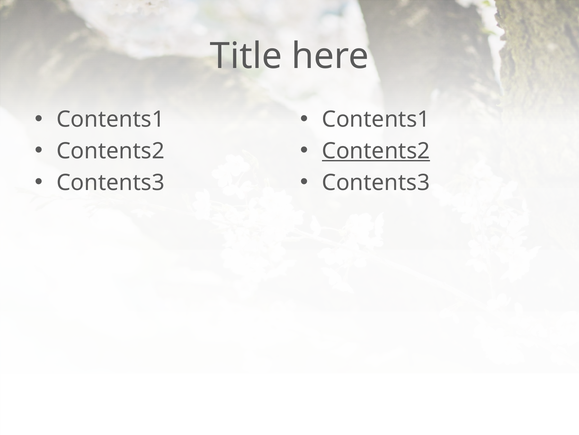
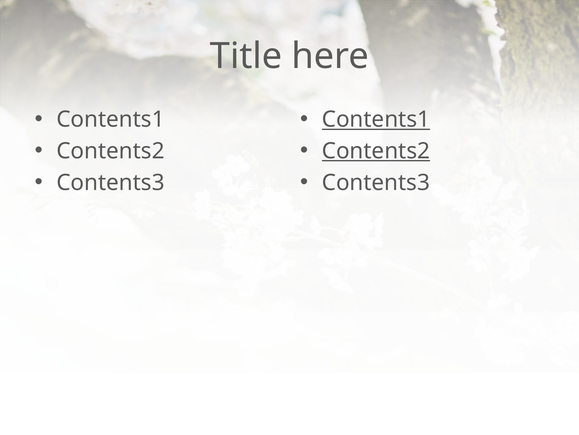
Contents1 underline: none -> present (376, 119)
